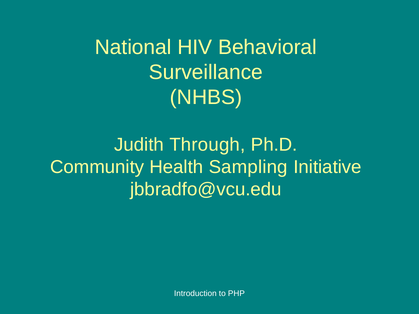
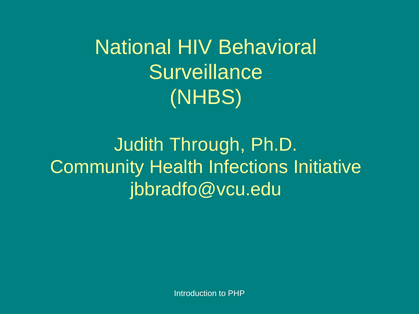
Sampling: Sampling -> Infections (248, 167)
